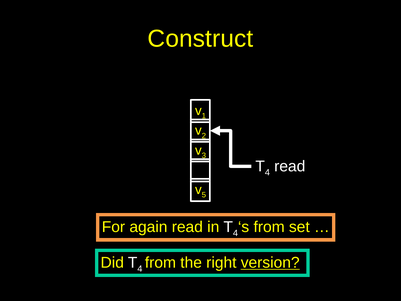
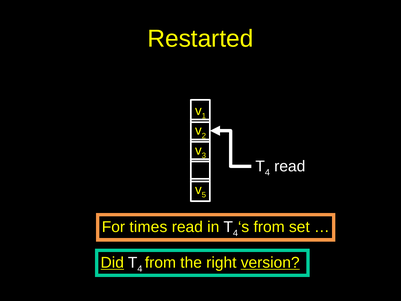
Construct: Construct -> Restarted (200, 39)
again: again -> times (148, 227)
Did underline: none -> present (112, 262)
